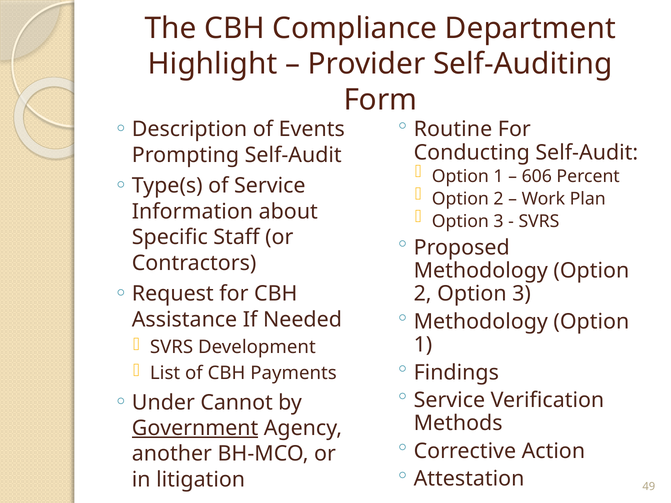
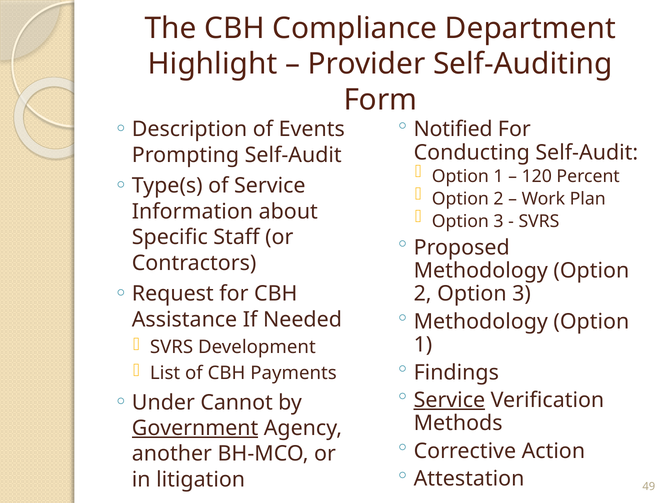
Routine: Routine -> Notified (453, 129)
606: 606 -> 120 (537, 177)
Service underline: none -> present (449, 400)
